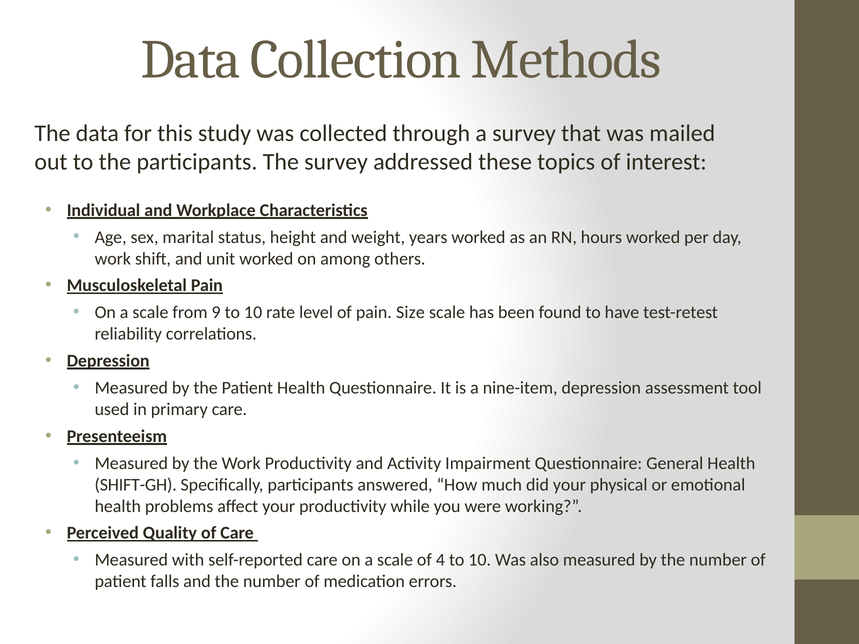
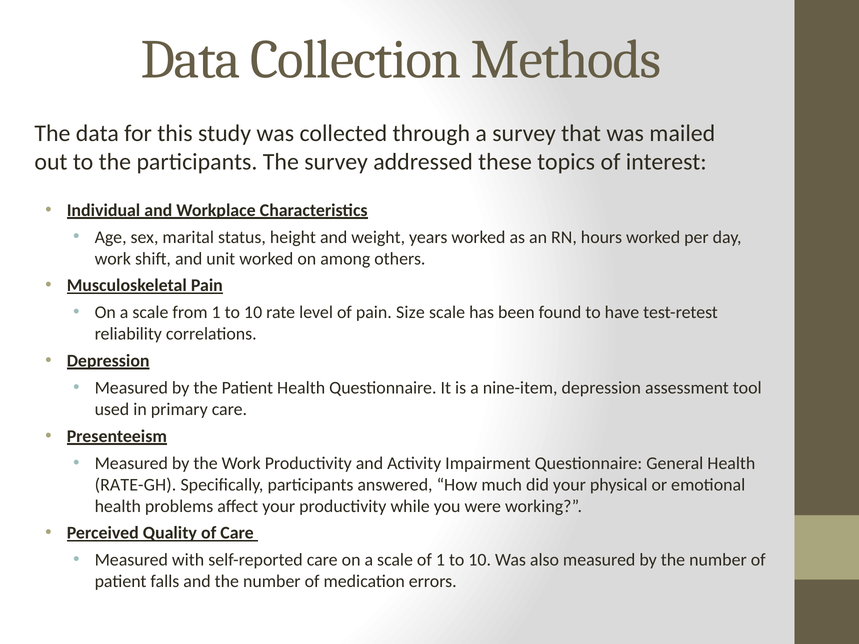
from 9: 9 -> 1 (216, 313)
SHIFT-GH: SHIFT-GH -> RATE-GH (136, 485)
of 4: 4 -> 1 (441, 560)
